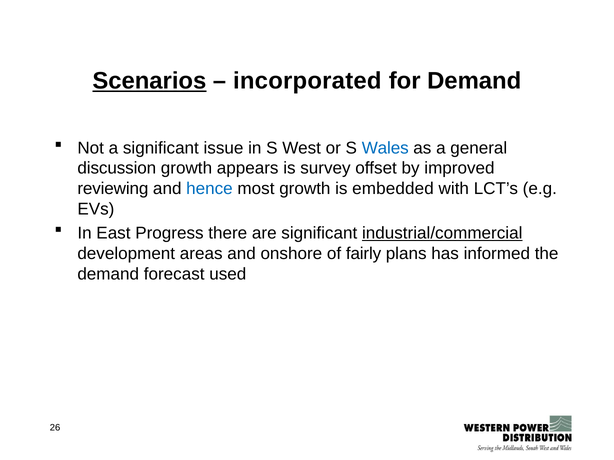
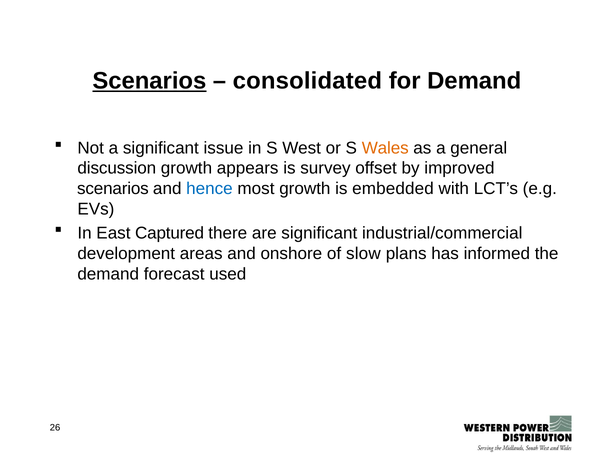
incorporated: incorporated -> consolidated (307, 81)
Wales colour: blue -> orange (385, 148)
reviewing: reviewing -> scenarios (113, 189)
Progress: Progress -> Captured (170, 233)
industrial/commercial underline: present -> none (442, 233)
fairly: fairly -> slow (363, 254)
